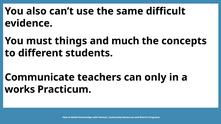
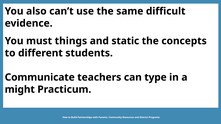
much: much -> static (125, 41)
only: only -> type (156, 77)
works: works -> might (20, 90)
